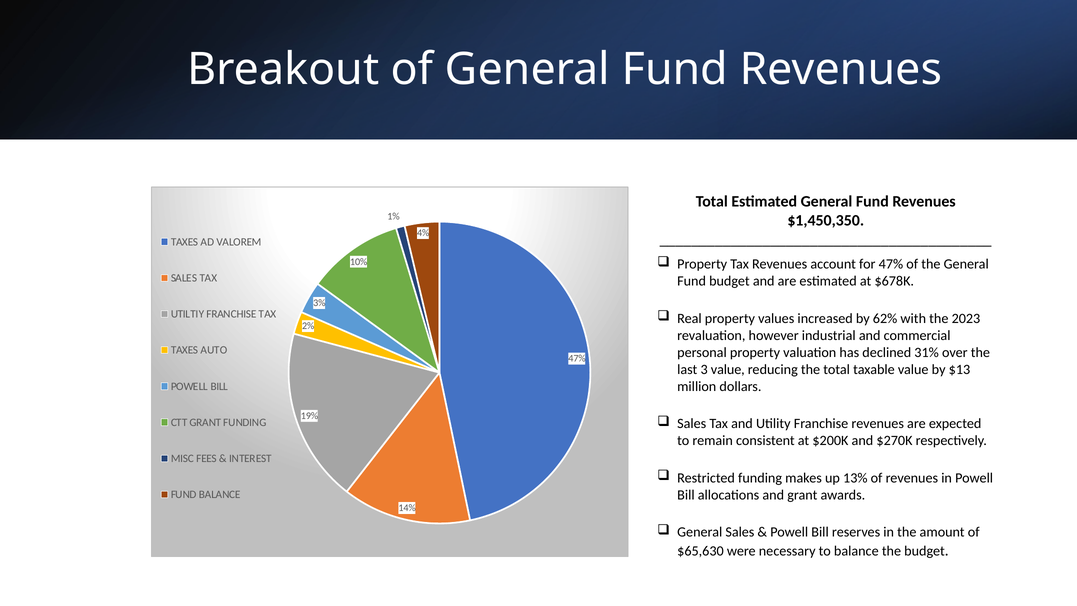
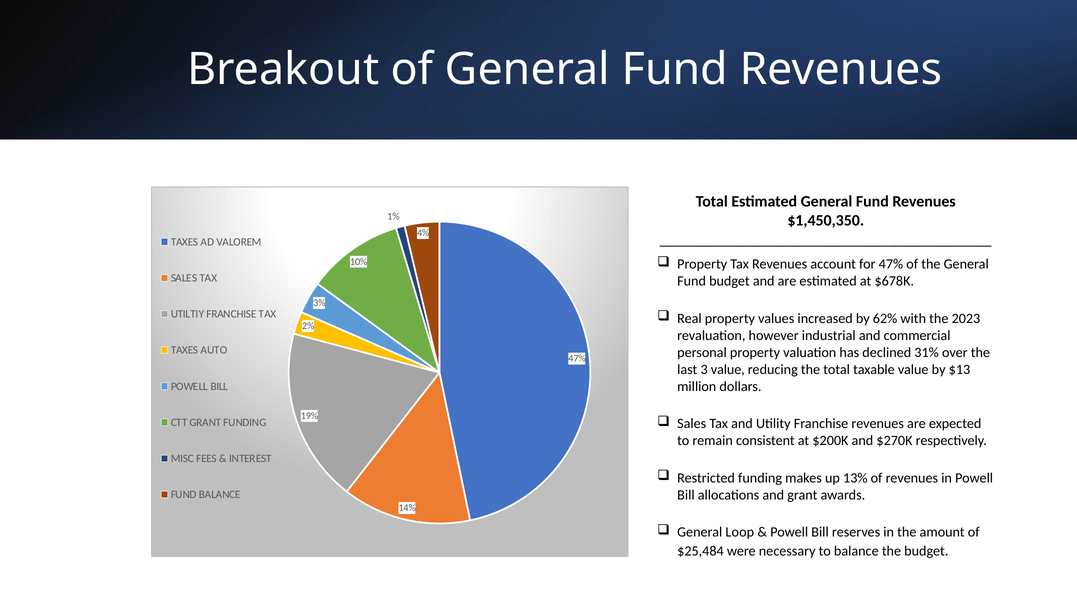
General Sales: Sales -> Loop (740, 532)
$65,630: $65,630 -> $25,484 (700, 551)
